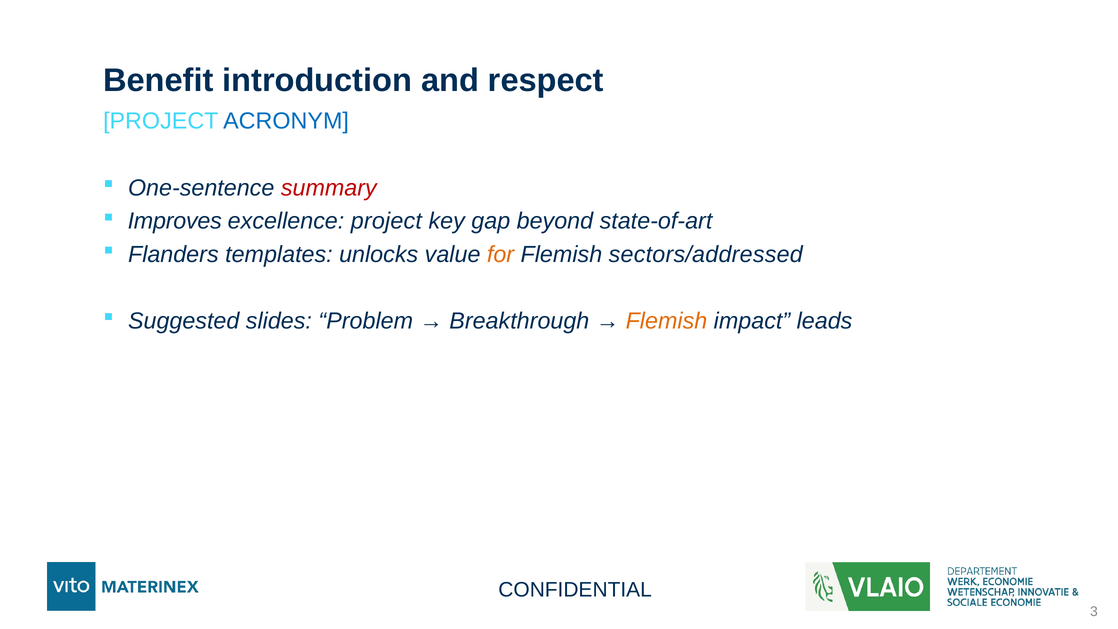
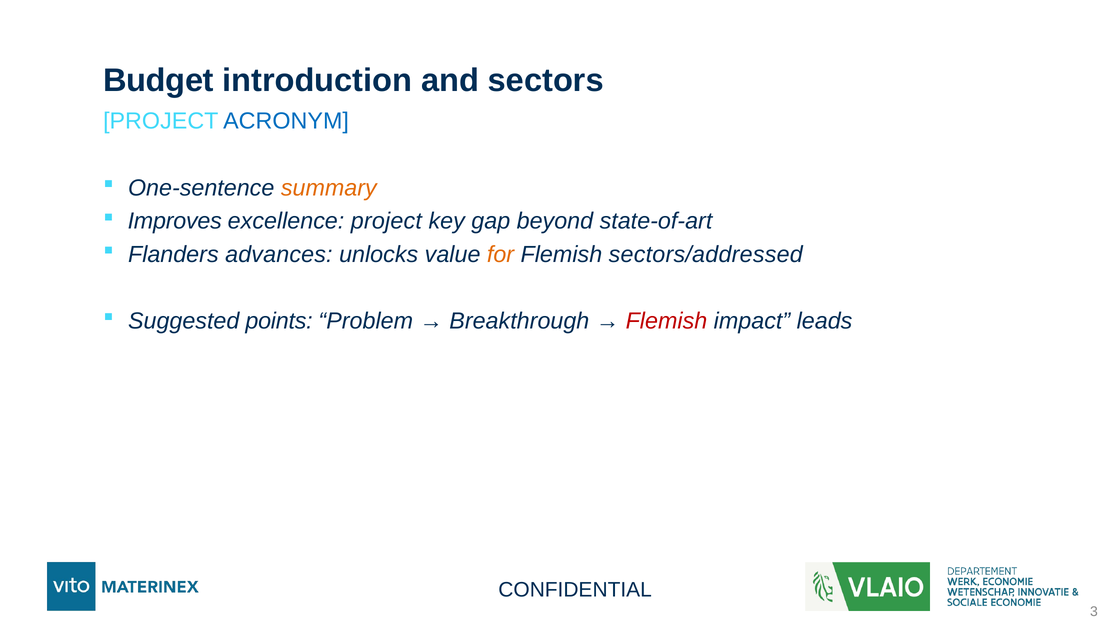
Benefit: Benefit -> Budget (158, 80)
respect: respect -> sectors (546, 80)
summary colour: red -> orange (329, 188)
templates: templates -> advances (279, 254)
slides: slides -> points (279, 321)
Flemish colour: orange -> red (666, 321)
